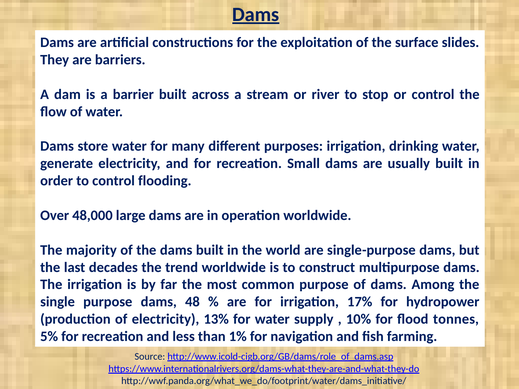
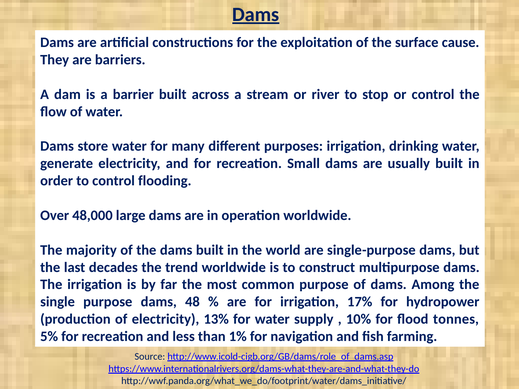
slides: slides -> cause (461, 42)
